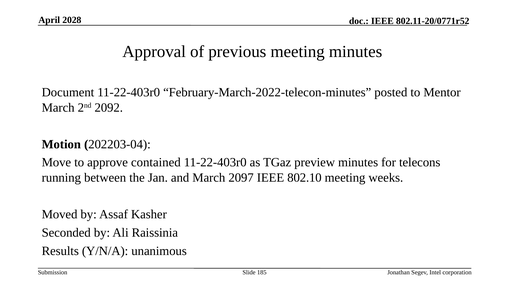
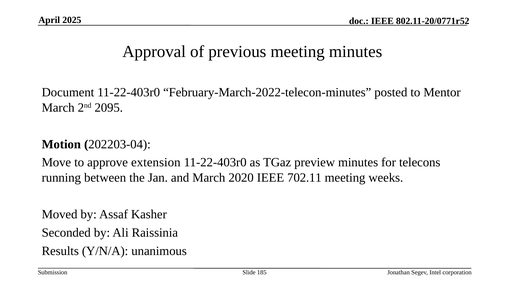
2028: 2028 -> 2025 (72, 20)
2092: 2092 -> 2095 (109, 108)
contained: contained -> extension (156, 163)
2097: 2097 -> 2020 (241, 178)
802.10: 802.10 -> 702.11 (304, 178)
